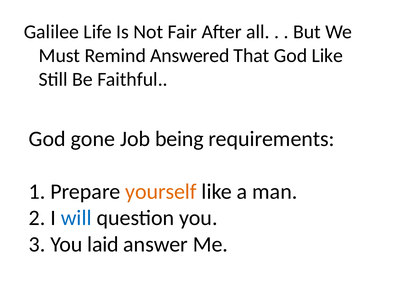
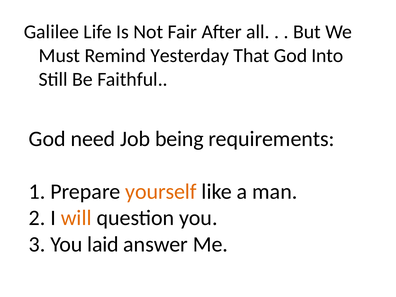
Answered: Answered -> Yesterday (190, 56)
God Like: Like -> Into (327, 56)
gone: gone -> need (93, 139)
will colour: blue -> orange (76, 218)
